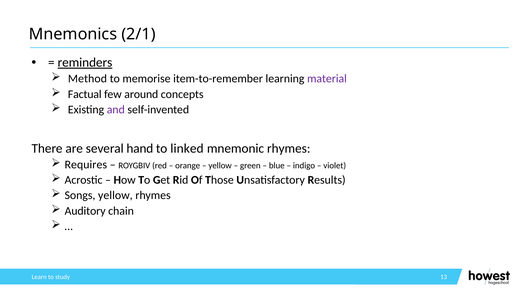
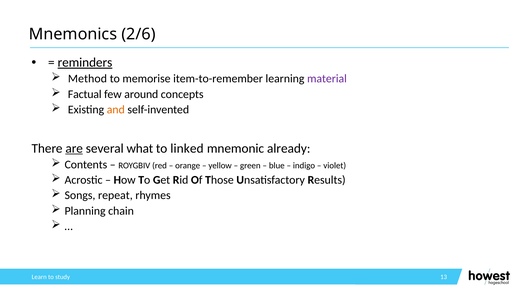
2/1: 2/1 -> 2/6 (138, 34)
and colour: purple -> orange (116, 110)
are underline: none -> present (74, 149)
hand: hand -> what (140, 149)
mnemonic rhymes: rhymes -> already (289, 149)
Requires: Requires -> Contents (86, 165)
Songs yellow: yellow -> repeat (115, 196)
Auditory: Auditory -> Planning (85, 211)
